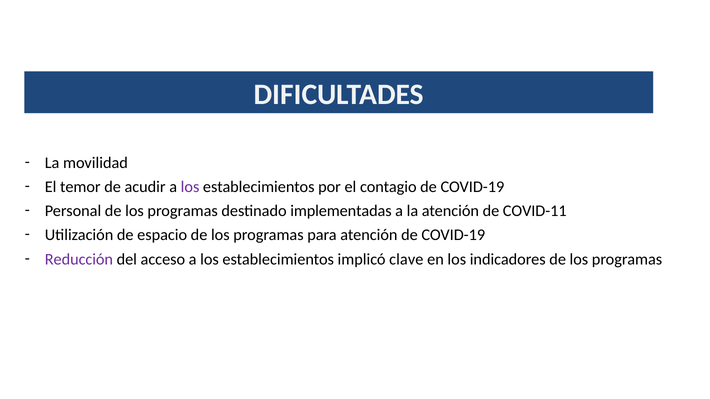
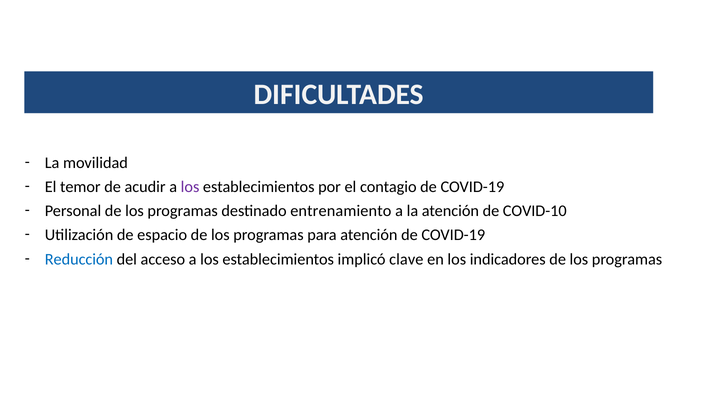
implementadas: implementadas -> entrenamiento (341, 211)
COVID-11: COVID-11 -> COVID-10 (535, 211)
Reducción colour: purple -> blue (79, 259)
